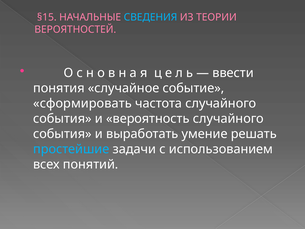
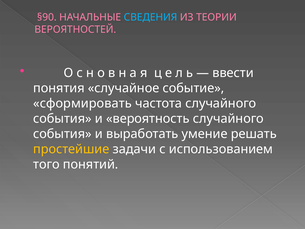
§15: §15 -> §90 (47, 17)
простейшие colour: light blue -> yellow (71, 149)
всех: всех -> того (46, 164)
